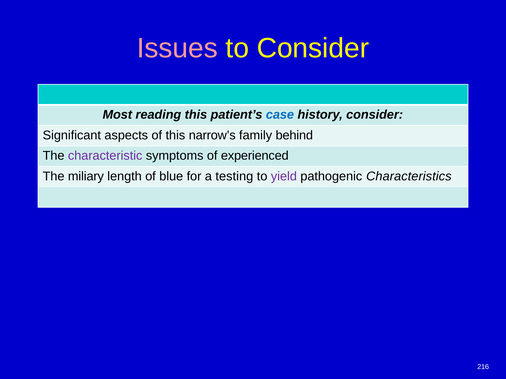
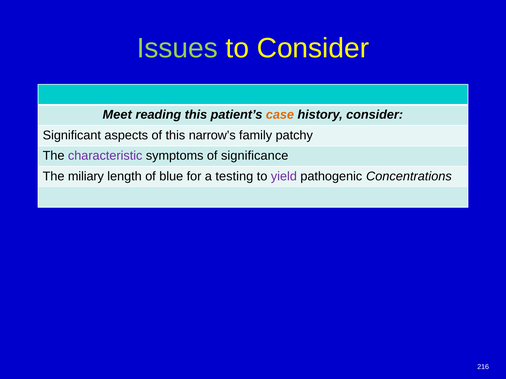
Issues colour: pink -> light green (177, 48)
Most: Most -> Meet (117, 115)
case colour: blue -> orange (280, 115)
behind: behind -> patchy (294, 135)
experienced: experienced -> significance (255, 156)
Characteristics: Characteristics -> Concentrations (409, 176)
